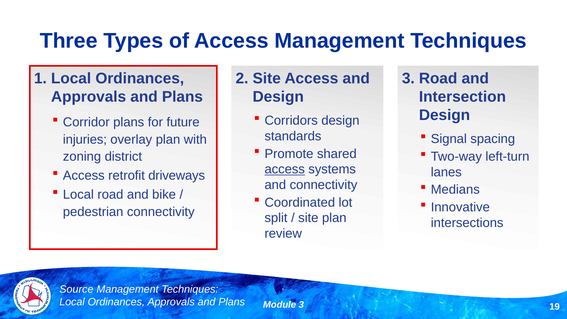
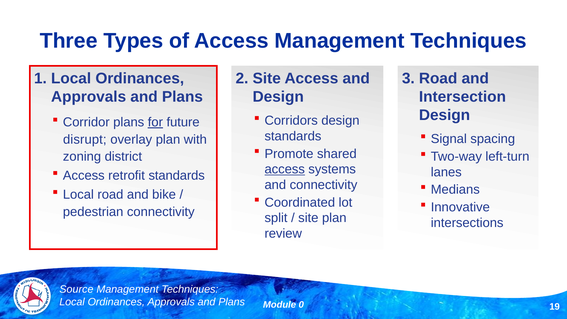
for underline: none -> present (155, 122)
injuries: injuries -> disrupt (85, 139)
retrofit driveways: driveways -> standards (177, 176)
Module 3: 3 -> 0 (301, 305)
